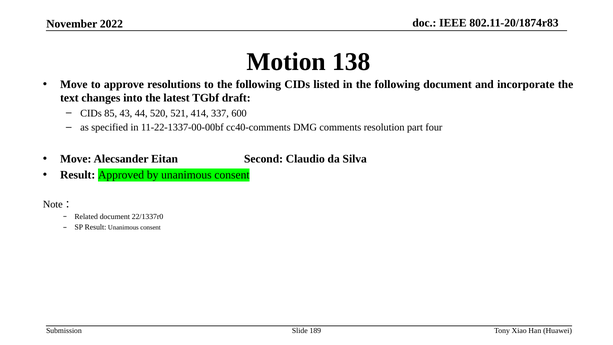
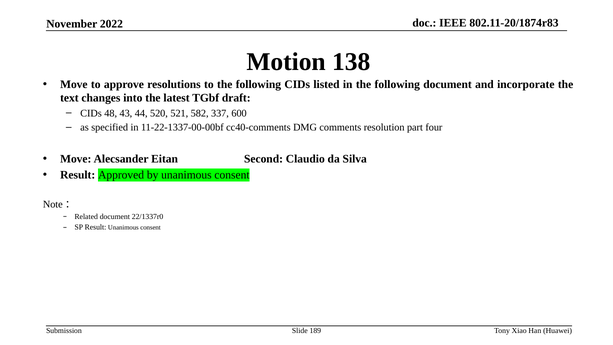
85: 85 -> 48 (111, 113)
414: 414 -> 582 (200, 113)
